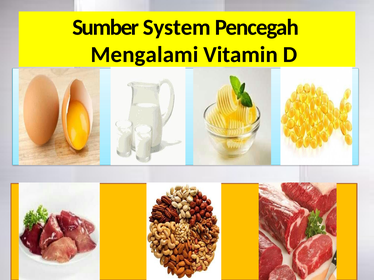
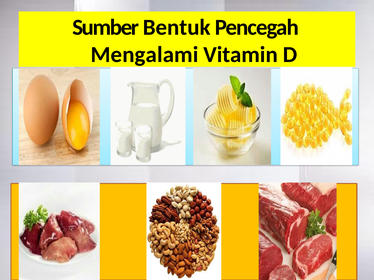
System: System -> Bentuk (177, 27)
